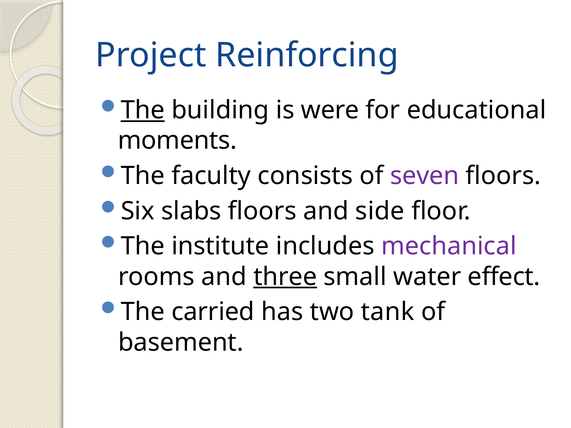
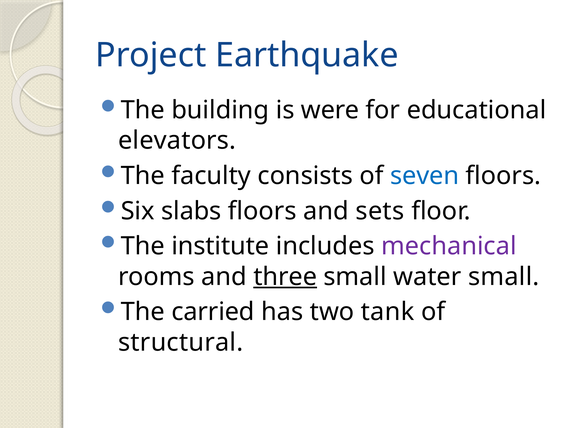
Reinforcing: Reinforcing -> Earthquake (307, 55)
The underline: present -> none (143, 110)
moments: moments -> elevators (177, 141)
seven colour: purple -> blue (425, 176)
side: side -> sets (380, 211)
water effect: effect -> small (504, 277)
basement: basement -> structural (181, 343)
